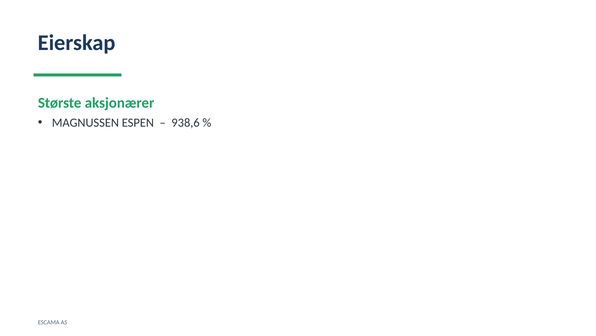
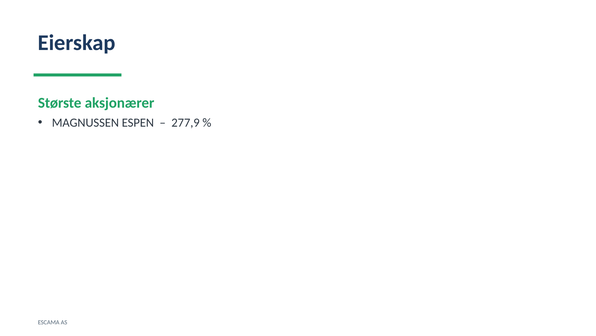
938,6: 938,6 -> 277,9 (186, 123)
